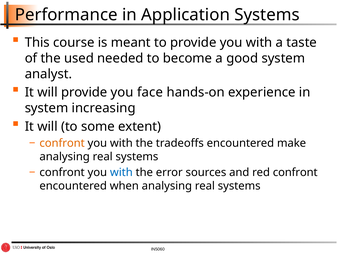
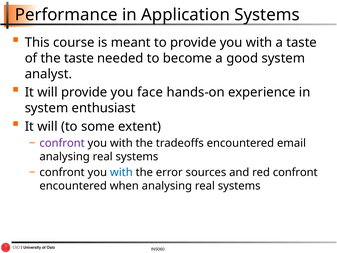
the used: used -> taste (79, 58)
increasing: increasing -> enthusiast (104, 108)
confront colour: orange -> purple (62, 143)
make: make -> email (292, 143)
